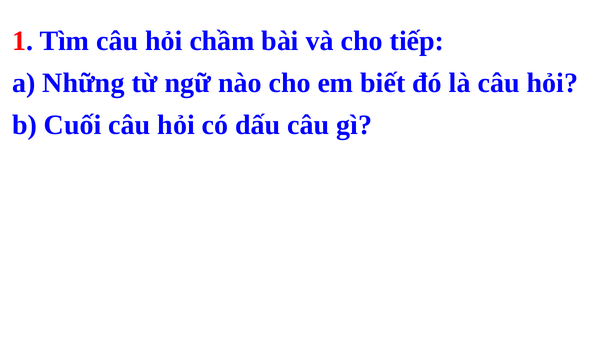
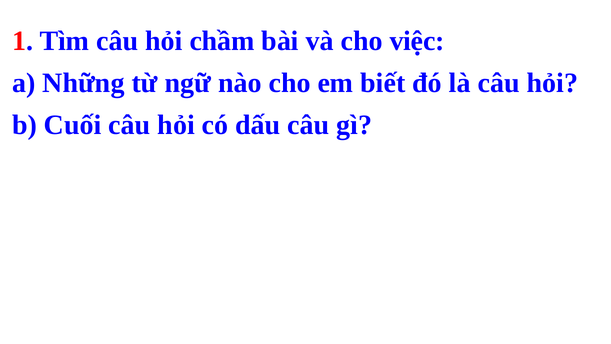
tiếp: tiếp -> việc (417, 41)
